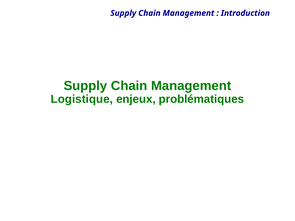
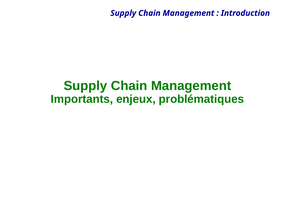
Logistique: Logistique -> Importants (82, 99)
